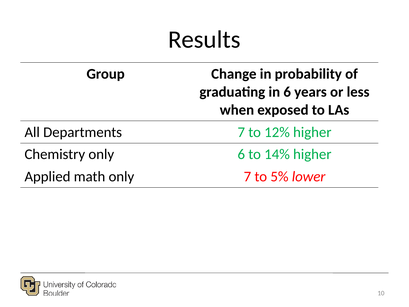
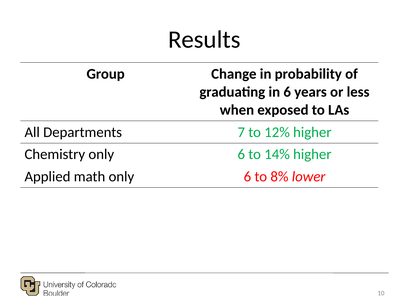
math only 7: 7 -> 6 (247, 176)
5%: 5% -> 8% (279, 176)
